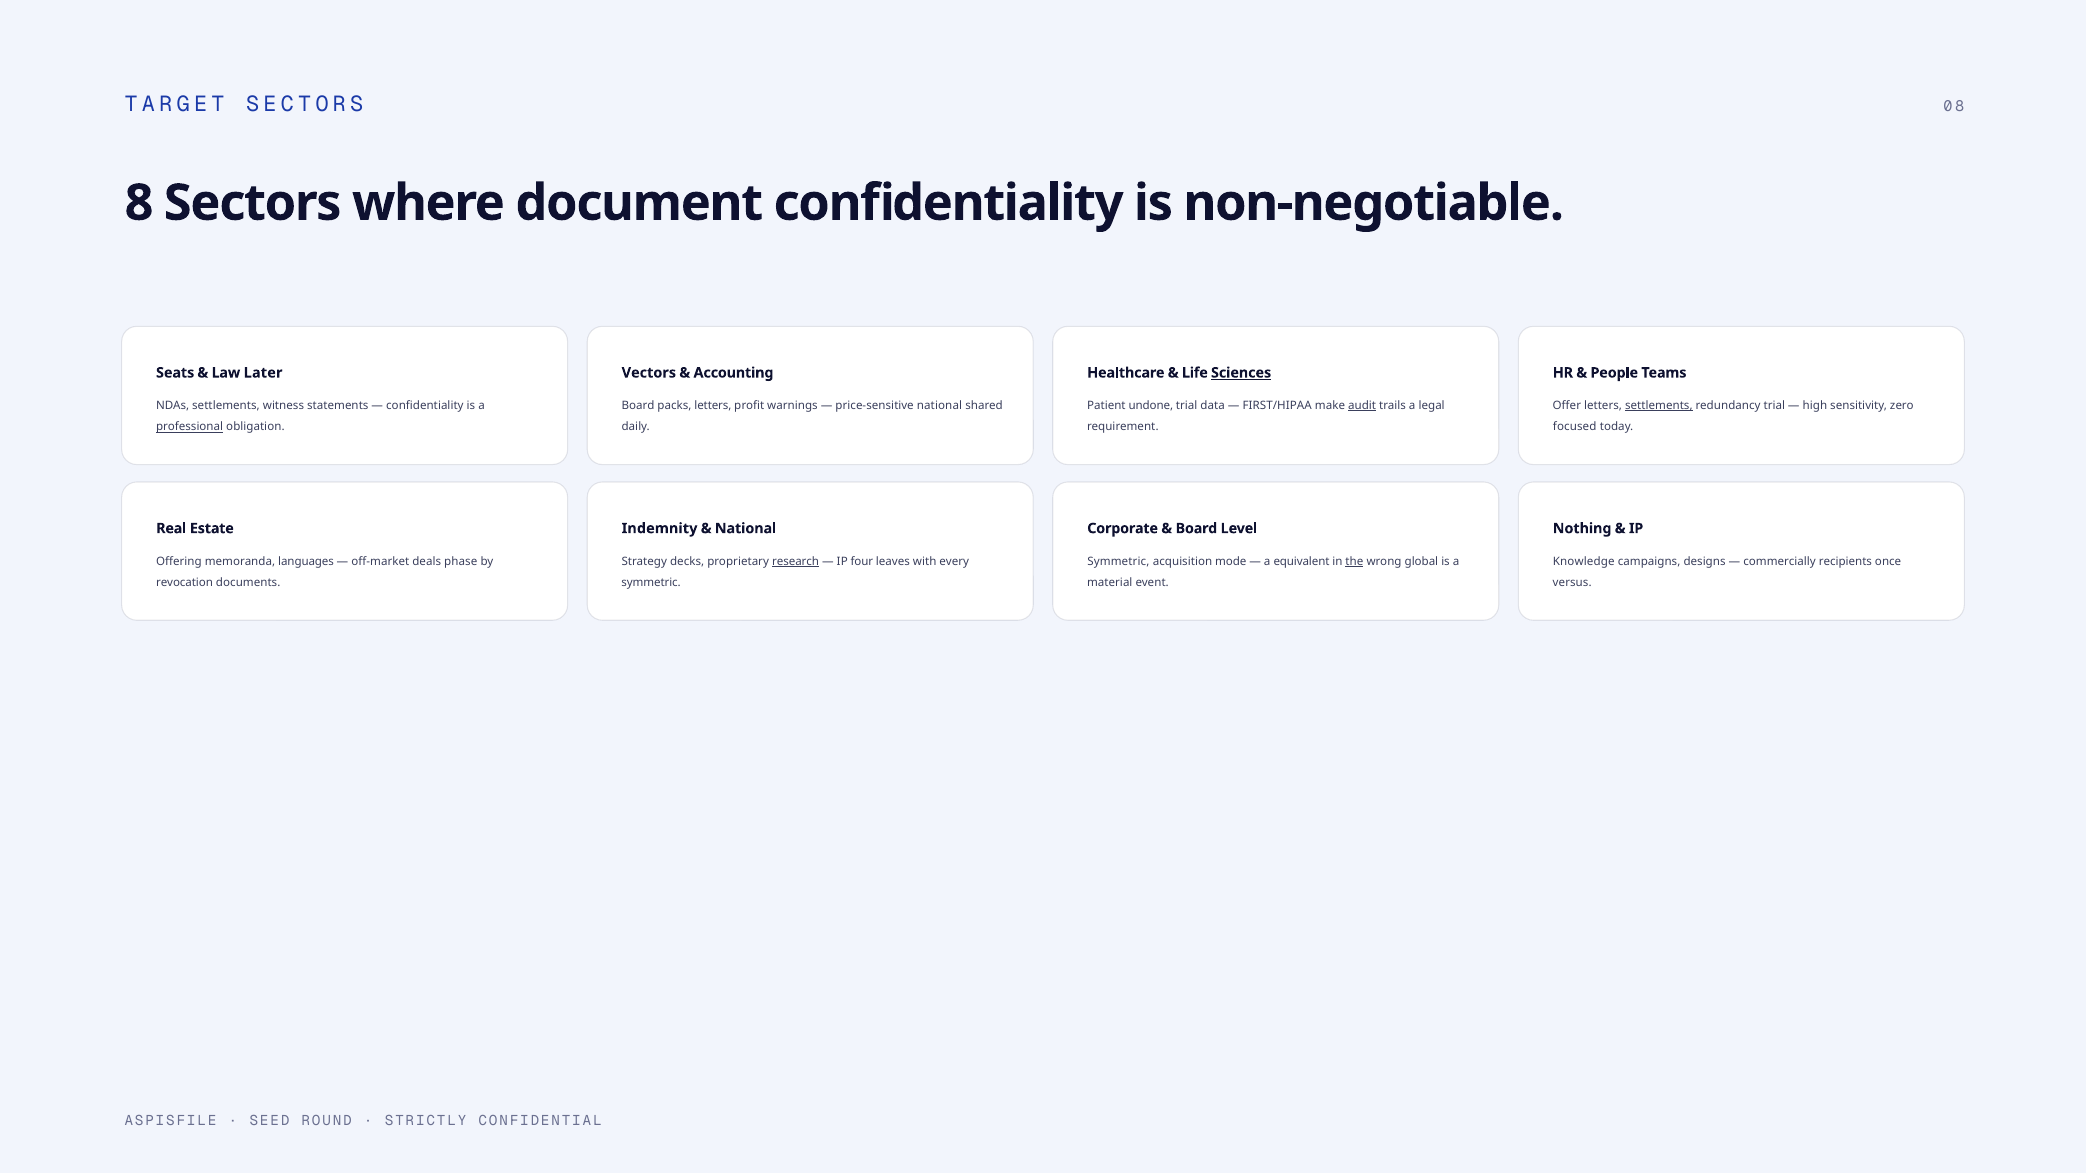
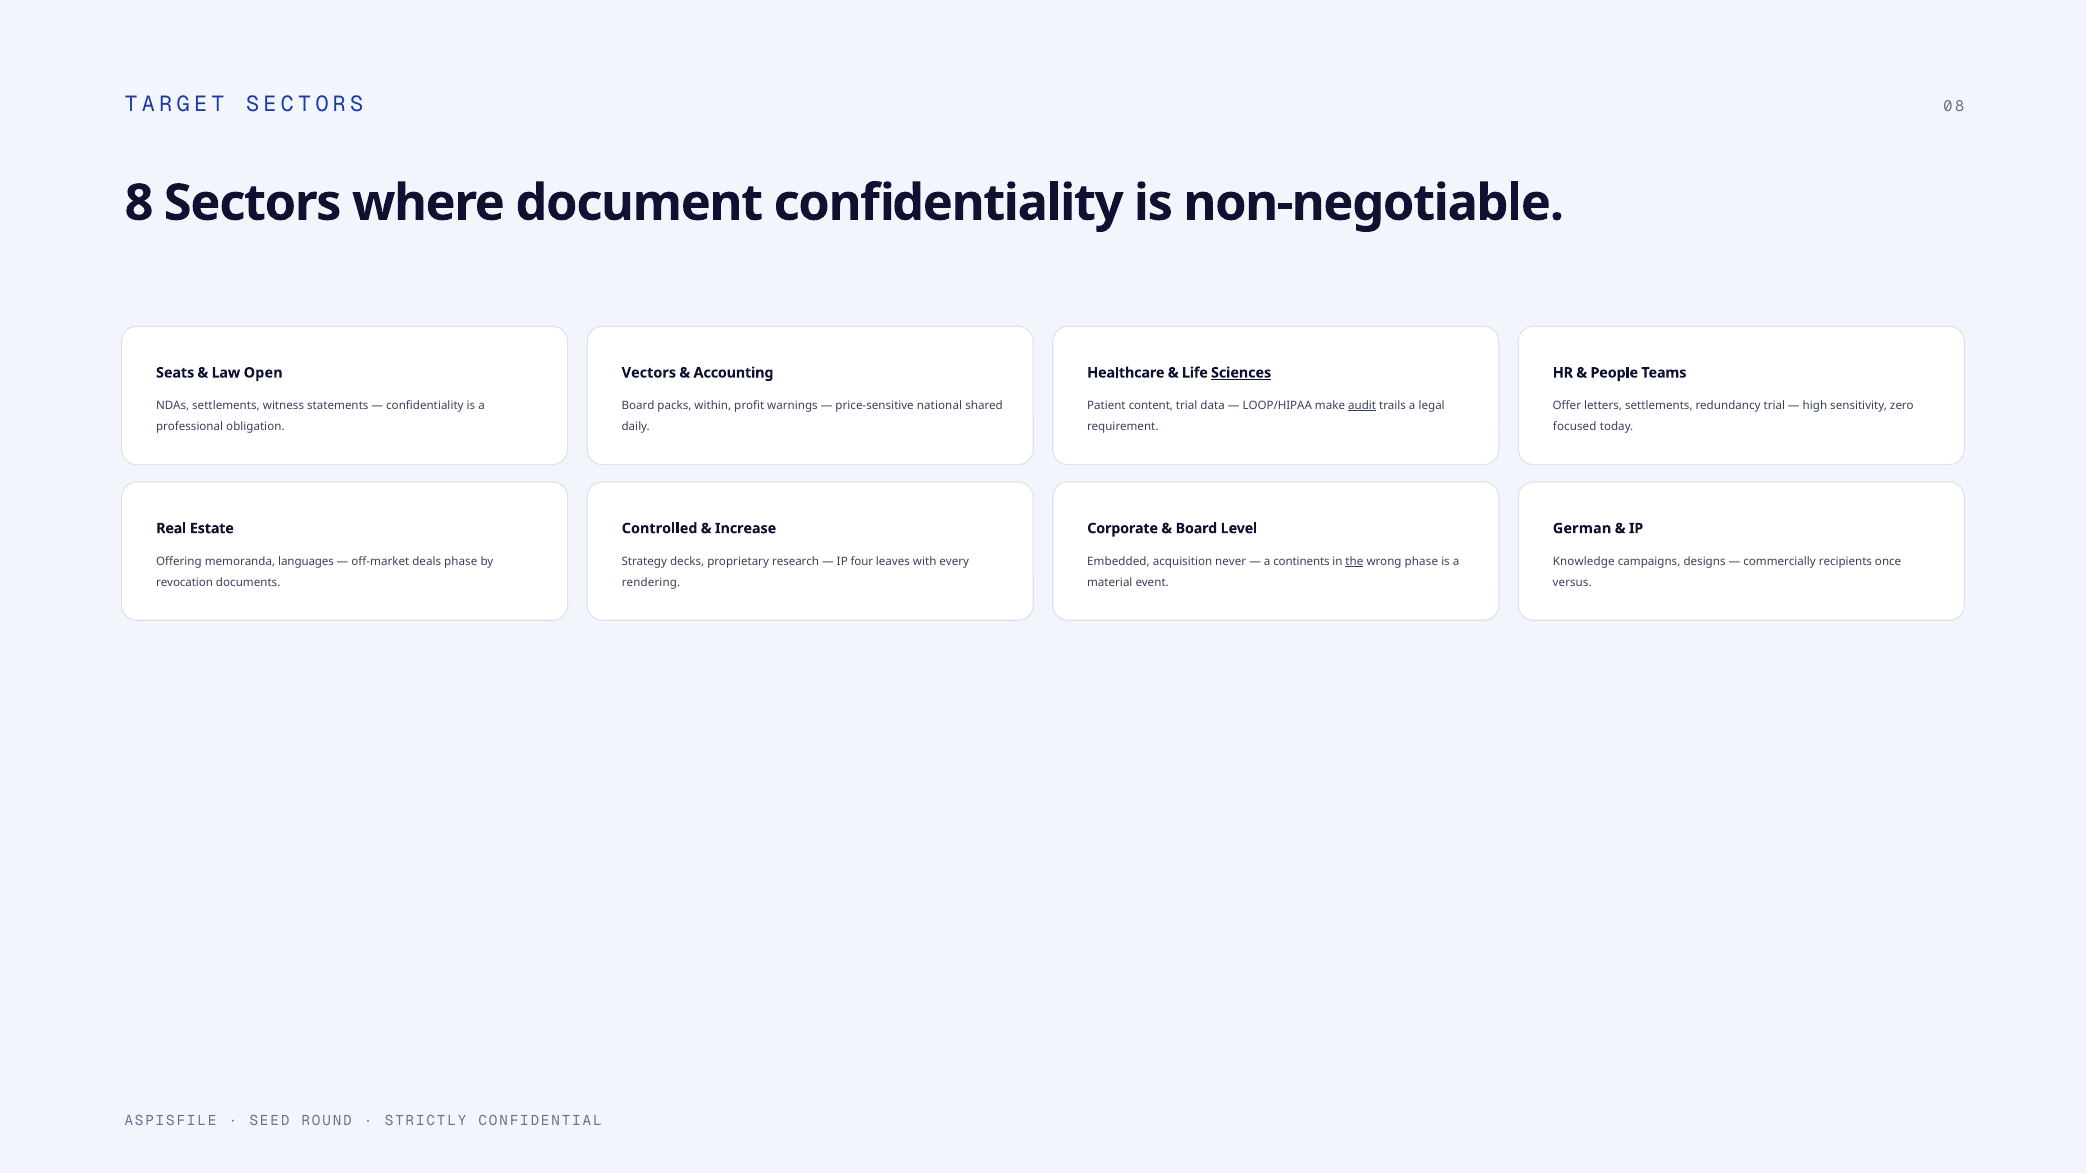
Later: Later -> Open (263, 373)
packs letters: letters -> within (713, 406)
undone: undone -> content (1151, 406)
FIRST/HIPAA: FIRST/HIPAA -> LOOP/HIPAA (1277, 406)
settlements underline: present -> none (1659, 406)
professional underline: present -> none (190, 427)
Indemnity: Indemnity -> Controlled (660, 529)
National: National -> Increase (746, 529)
Nothing: Nothing -> German (1582, 529)
research underline: present -> none (796, 561)
Symmetric: Symmetric -> Embedded (1118, 561)
mode: mode -> never (1231, 561)
equivalent: equivalent -> continents (1302, 561)
wrong global: global -> phase (1421, 561)
symmetric: symmetric -> rendering (651, 583)
